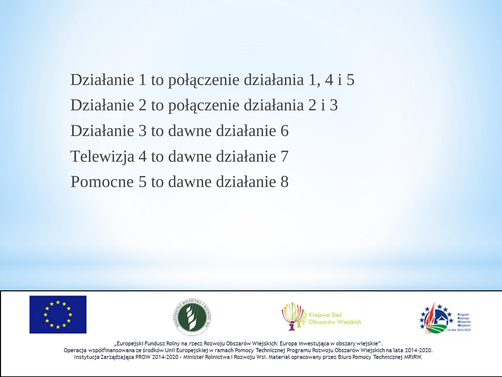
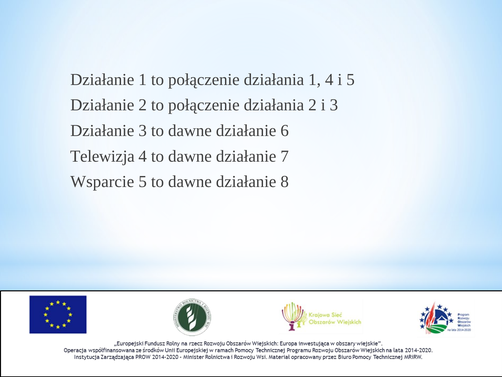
Pomocne: Pomocne -> Wsparcie (102, 181)
